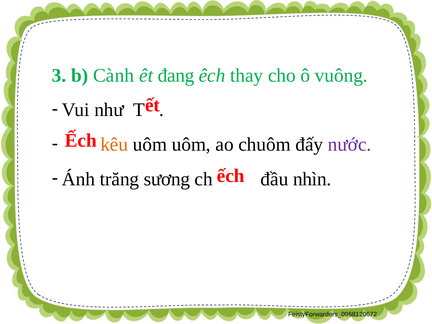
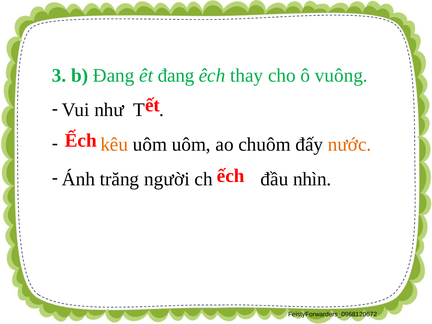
b Cành: Cành -> Đang (114, 75)
nước colour: purple -> orange (350, 144)
sương: sương -> người (167, 179)
